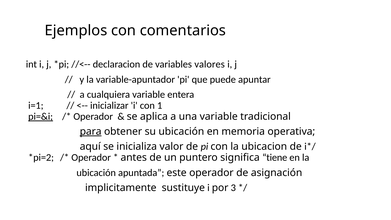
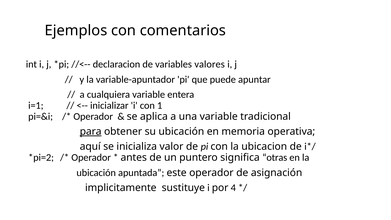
pi=&i underline: present -> none (41, 116)
tiene: tiene -> otras (275, 158)
3: 3 -> 4 (233, 188)
